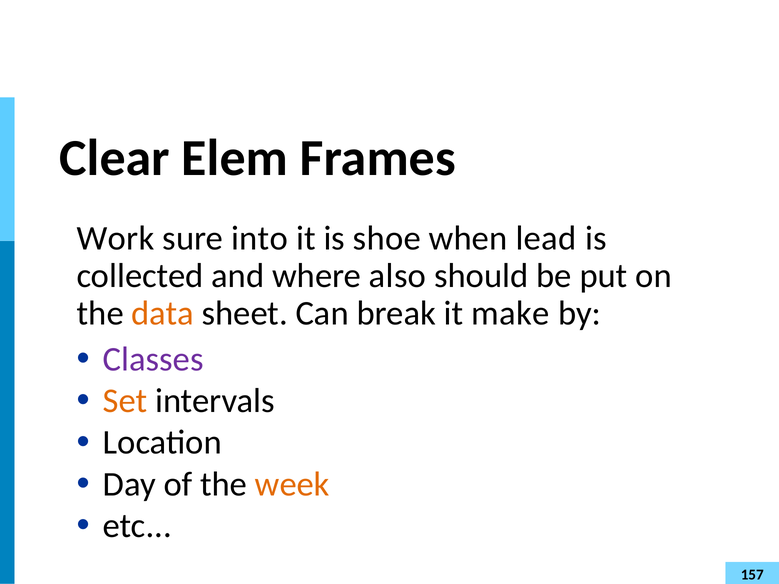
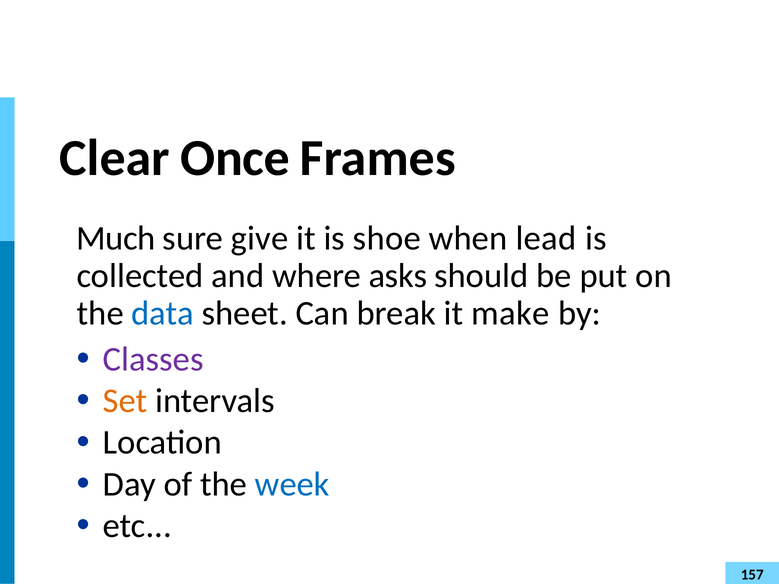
Elem: Elem -> Once (235, 158)
Work: Work -> Much (116, 239)
into: into -> give (260, 239)
also: also -> asks (398, 276)
data colour: orange -> blue (163, 313)
week colour: orange -> blue (292, 484)
